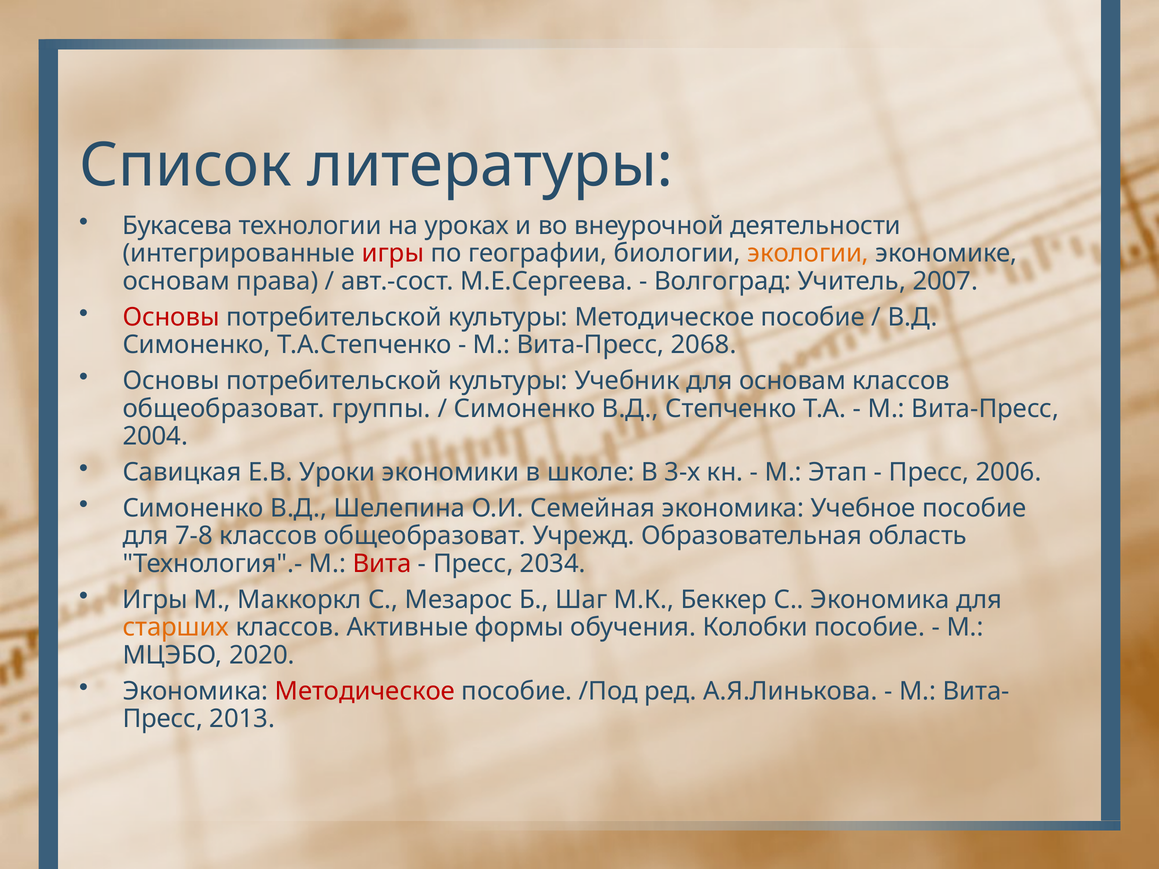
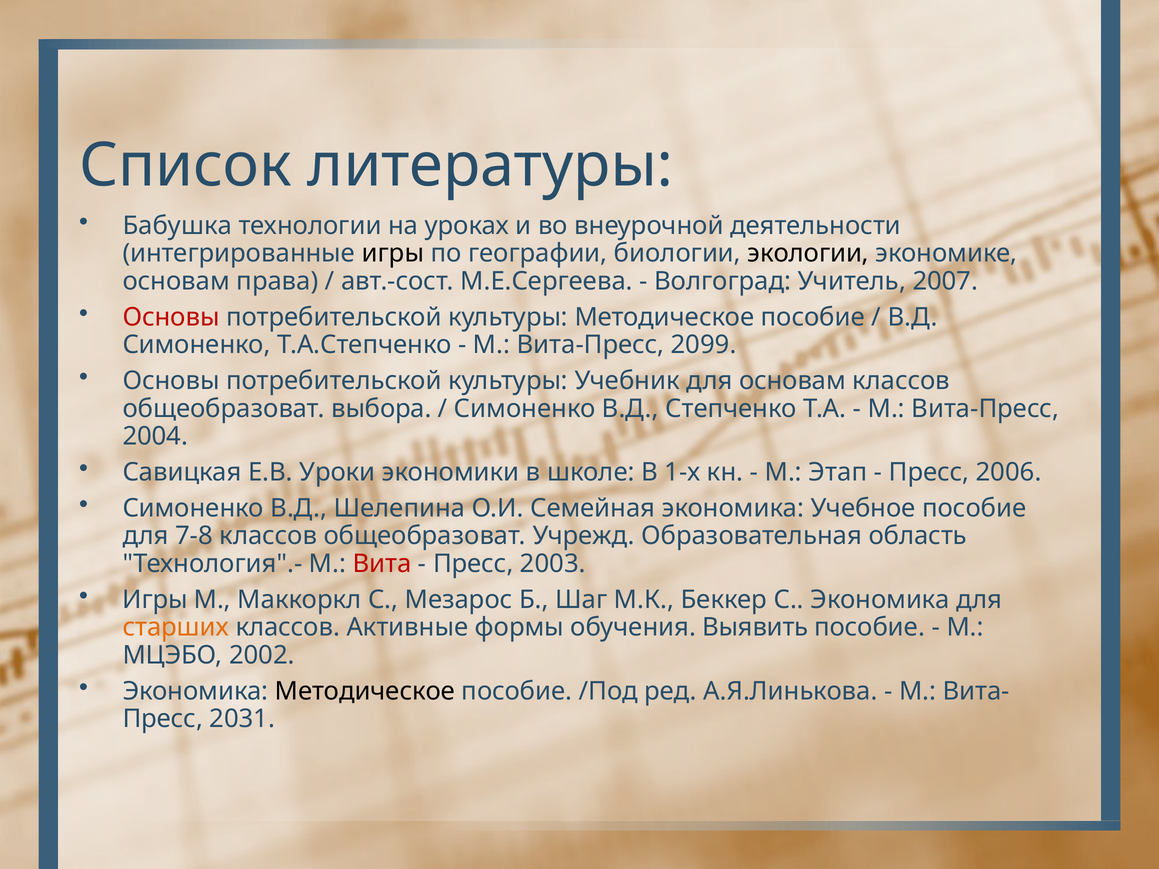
Букасева: Букасева -> Бабушка (177, 226)
игры colour: red -> black (393, 254)
экологии colour: orange -> black (808, 254)
2068: 2068 -> 2099 (704, 345)
группы: группы -> выбора (381, 409)
3-х: 3-х -> 1-х (682, 472)
2034: 2034 -> 2003 (553, 564)
Колобки: Колобки -> Выявить (755, 628)
2020: 2020 -> 2002 (262, 655)
Методическое colour: red -> black (365, 691)
2013: 2013 -> 2031 (242, 719)
